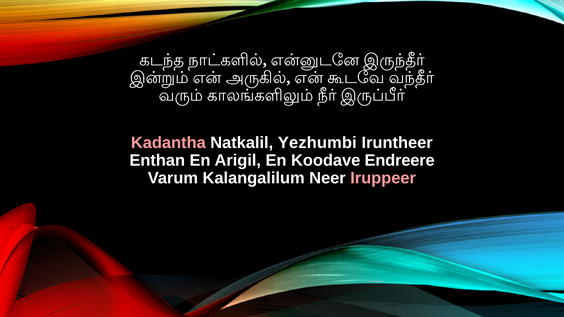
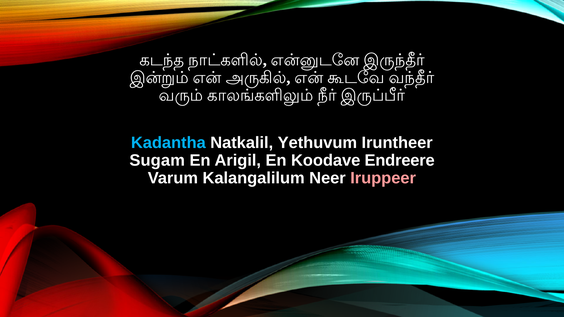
Kadantha colour: pink -> light blue (168, 143)
Yezhumbi: Yezhumbi -> Yethuvum (317, 143)
Enthan: Enthan -> Sugam (157, 160)
